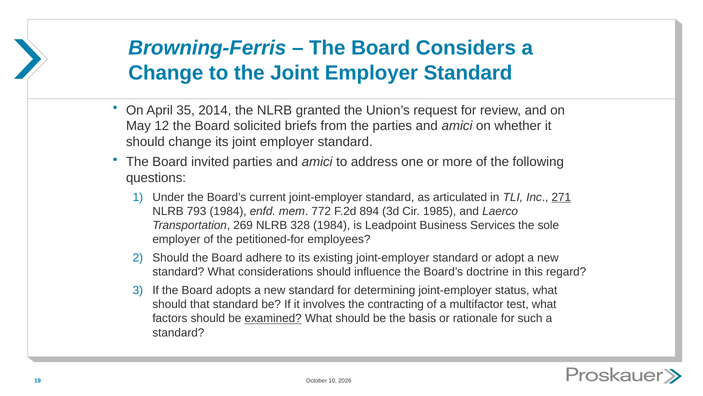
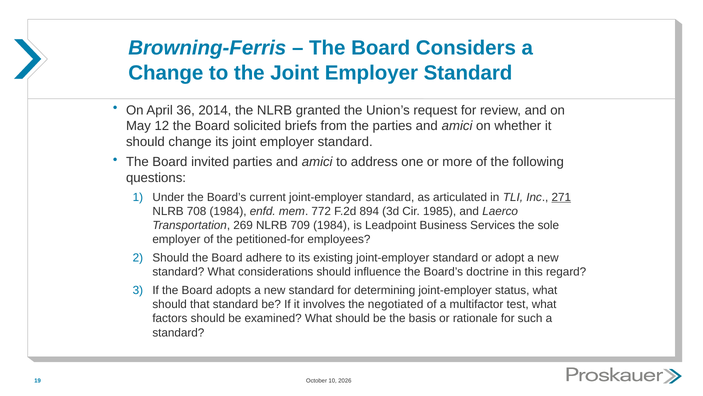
35: 35 -> 36 (186, 110)
793: 793 -> 708 (197, 211)
328: 328 -> 709 (300, 225)
contracting: contracting -> negotiated (396, 304)
examined underline: present -> none (273, 318)
